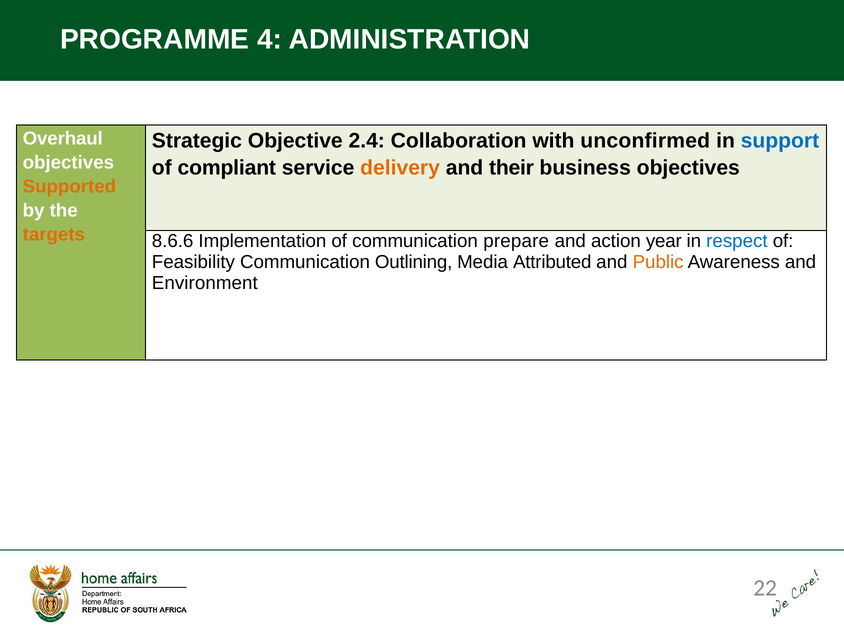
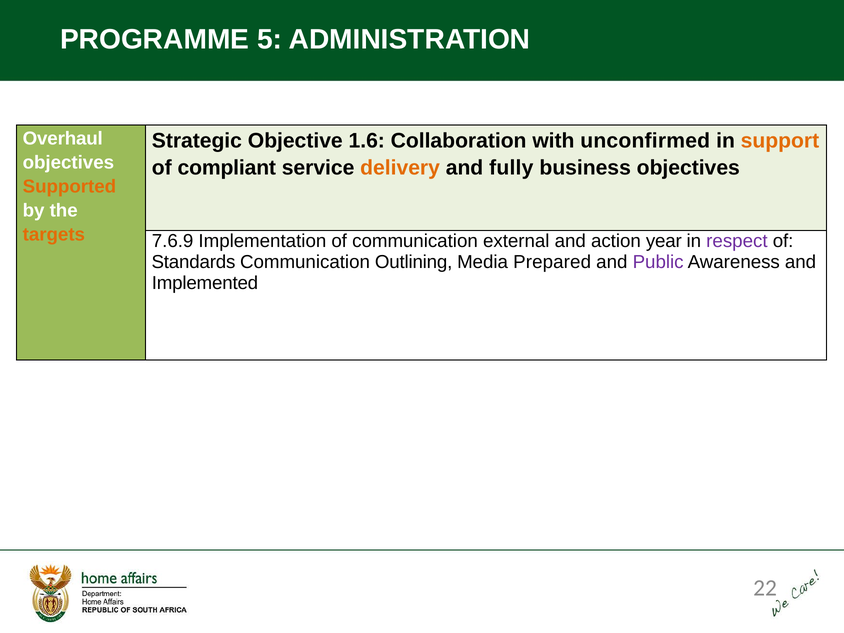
4: 4 -> 5 (270, 40)
2.4: 2.4 -> 1.6 (367, 141)
support colour: blue -> orange (780, 141)
their: their -> fully (511, 168)
8.6.6: 8.6.6 -> 7.6.9 (173, 241)
prepare: prepare -> external (516, 241)
respect colour: blue -> purple (737, 241)
Feasibility: Feasibility -> Standards (193, 262)
Attributed: Attributed -> Prepared (552, 262)
Public colour: orange -> purple (658, 262)
Environment: Environment -> Implemented (205, 283)
